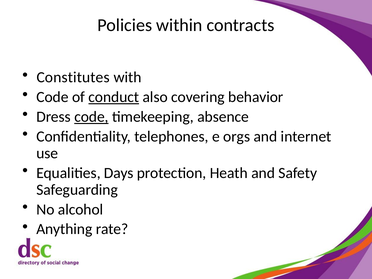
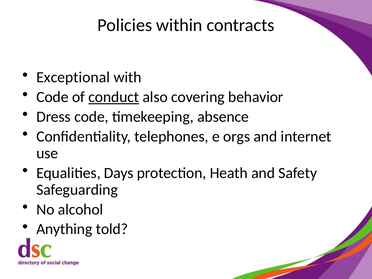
Constitutes: Constitutes -> Exceptional (73, 77)
code underline: present -> none (91, 117)
rate: rate -> told (112, 229)
